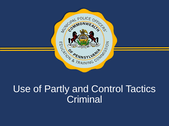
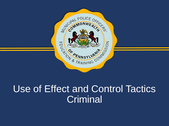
Partly: Partly -> Effect (57, 89)
